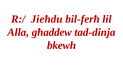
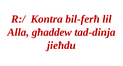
Jieħdu: Jieħdu -> Kontra (47, 19)
bkewh: bkewh -> jieħdu (61, 46)
